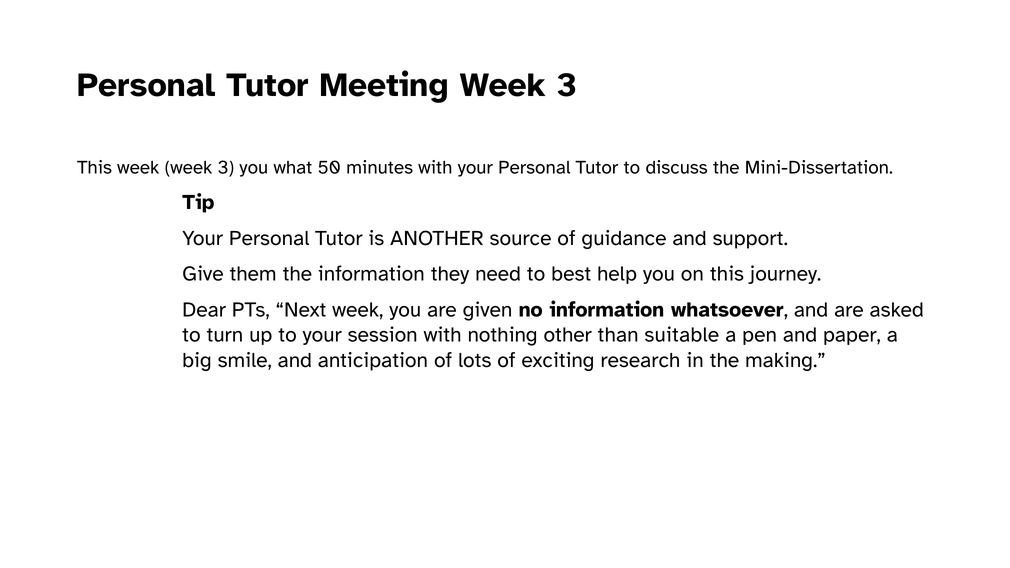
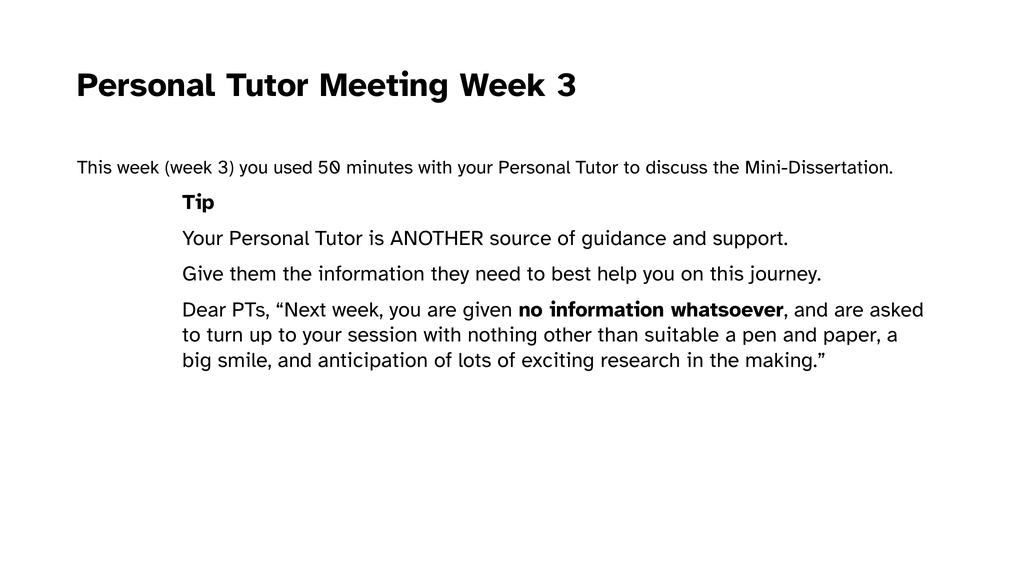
what: what -> used (293, 168)
